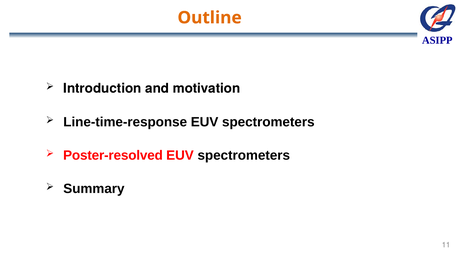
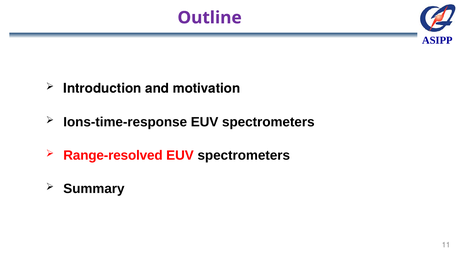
Outline colour: orange -> purple (210, 18)
Line-time-response: Line-time-response -> Ions-time-response (125, 122)
Poster-resolved: Poster-resolved -> Range-resolved (113, 155)
